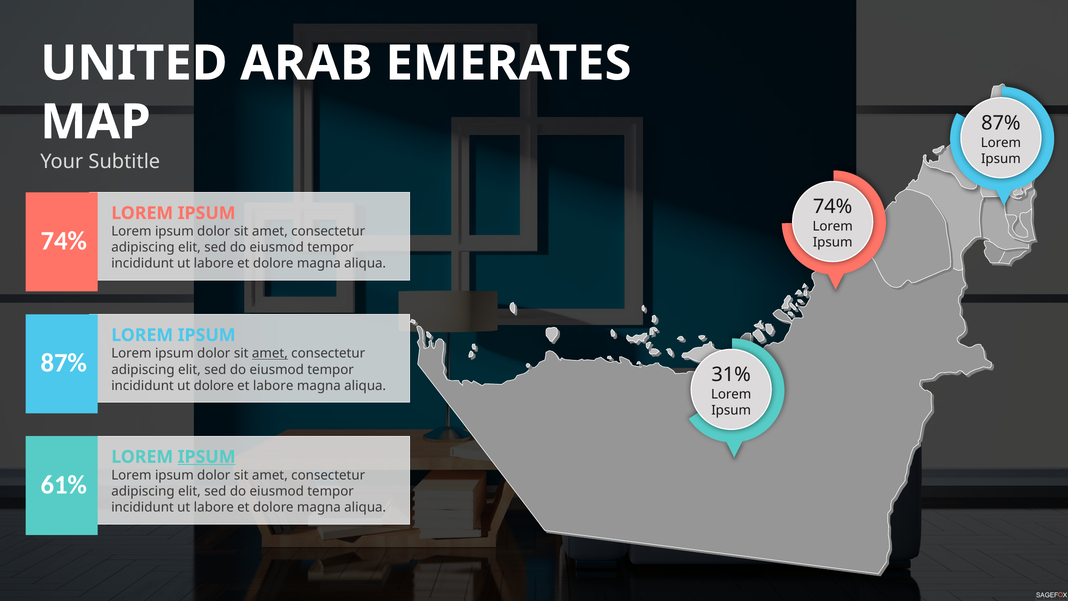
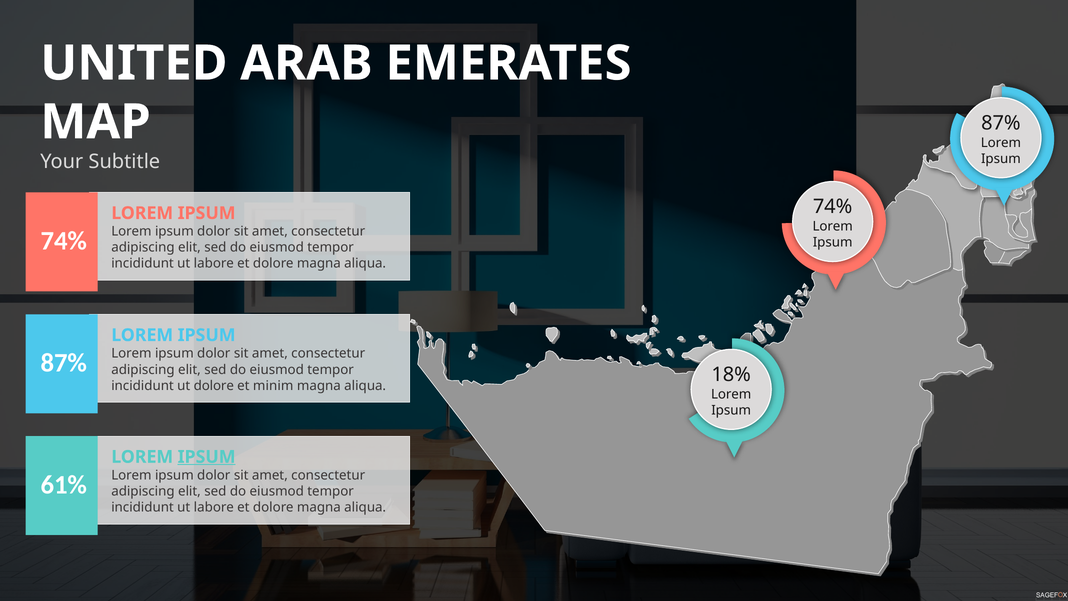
amet underline: present -> none (270, 353)
31%: 31% -> 18% (731, 375)
et labore: labore -> minim (273, 385)
